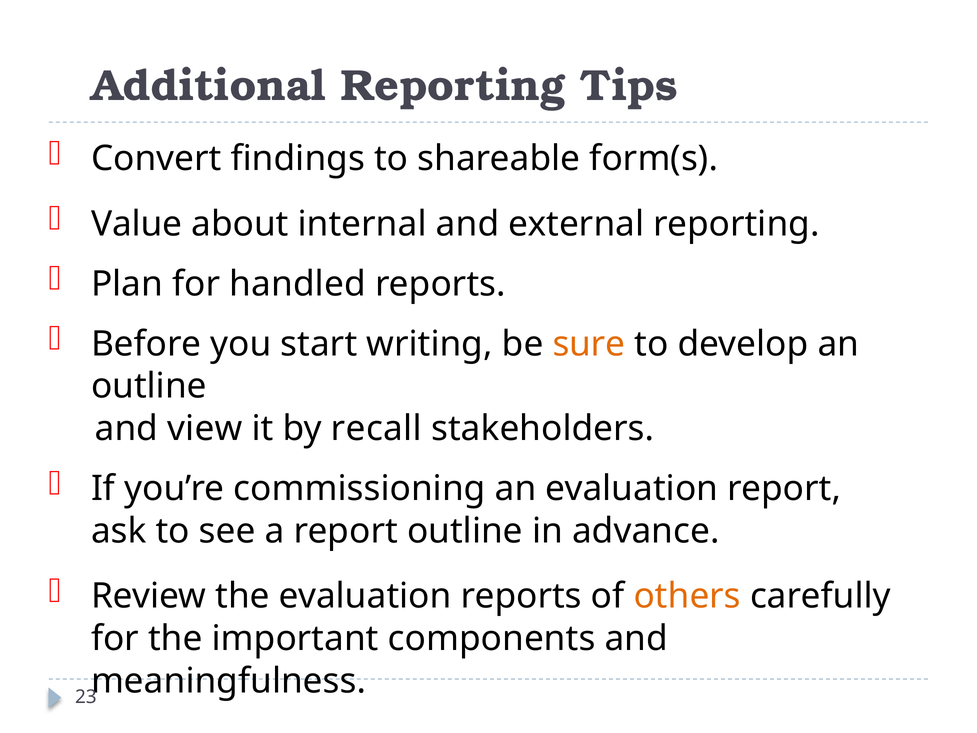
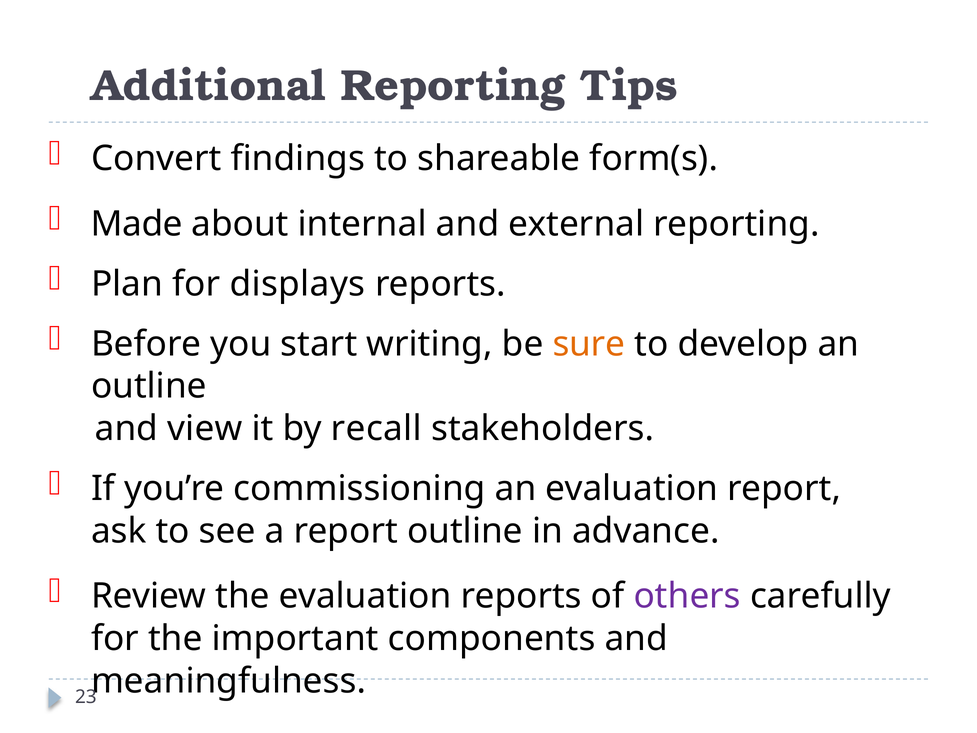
Value: Value -> Made (137, 224)
handled: handled -> displays (297, 284)
others colour: orange -> purple (687, 596)
